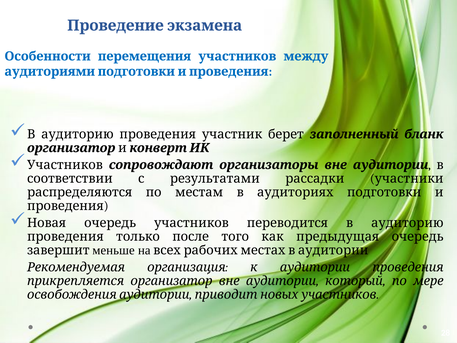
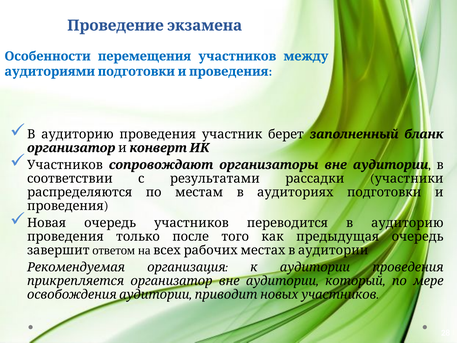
меньше: меньше -> ответом (114, 250)
